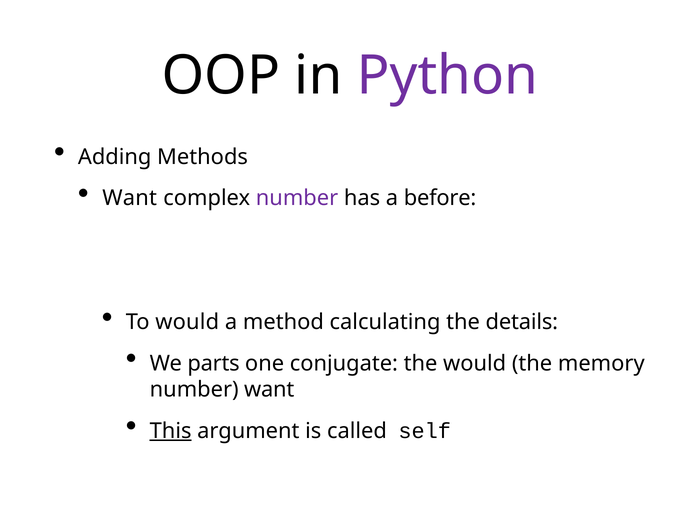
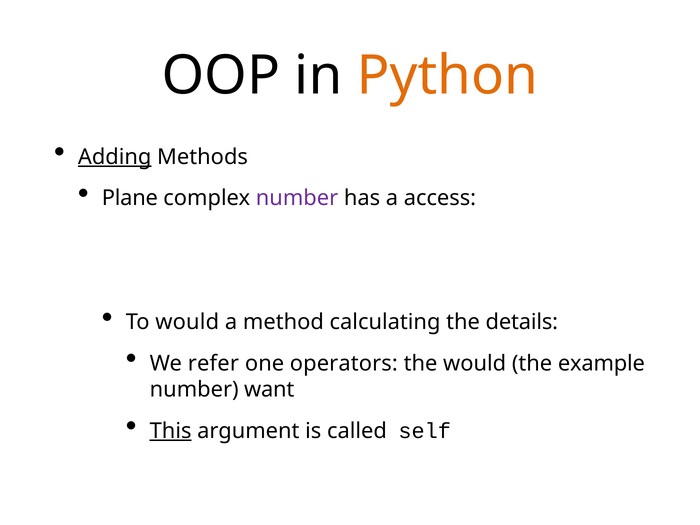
Python colour: purple -> orange (447, 76)
Adding underline: none -> present (115, 157)
Want: Want -> Plane (130, 198)
before: before -> access (440, 198)
parts: parts -> refer (213, 363)
conjugate: conjugate -> operators (344, 363)
memory: memory -> example (601, 363)
